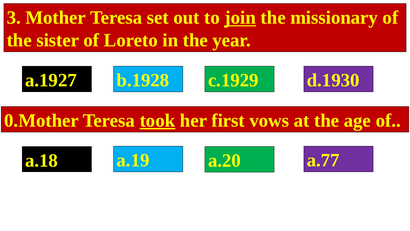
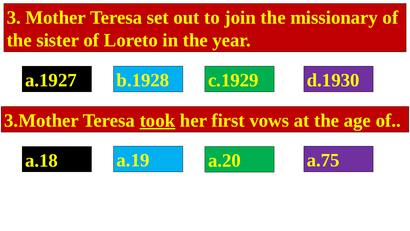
join underline: present -> none (240, 18)
0.Mother: 0.Mother -> 3.Mother (42, 120)
a.77: a.77 -> a.75 (323, 160)
